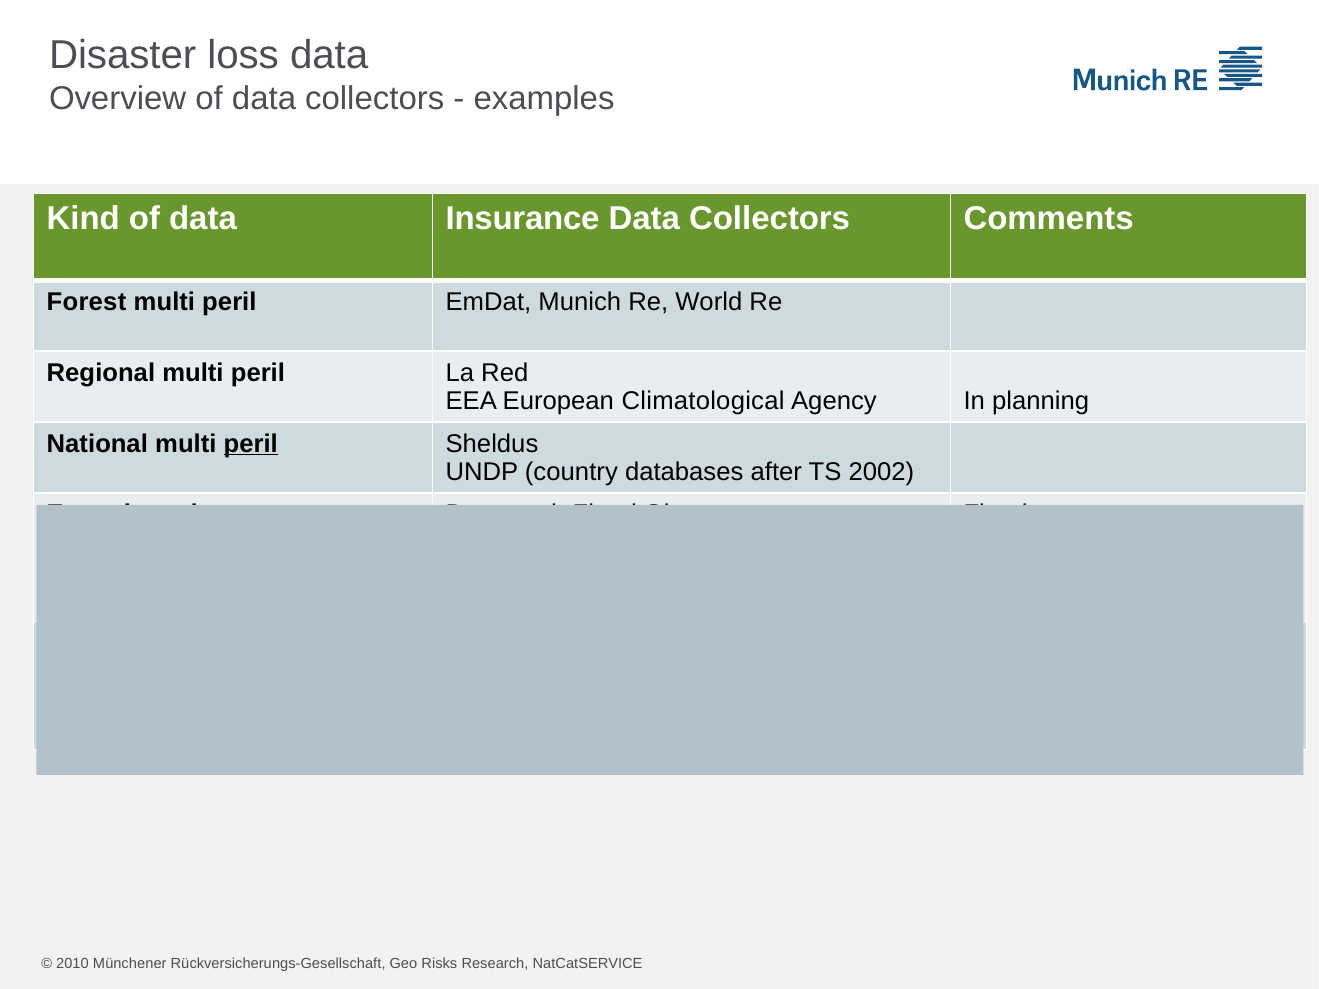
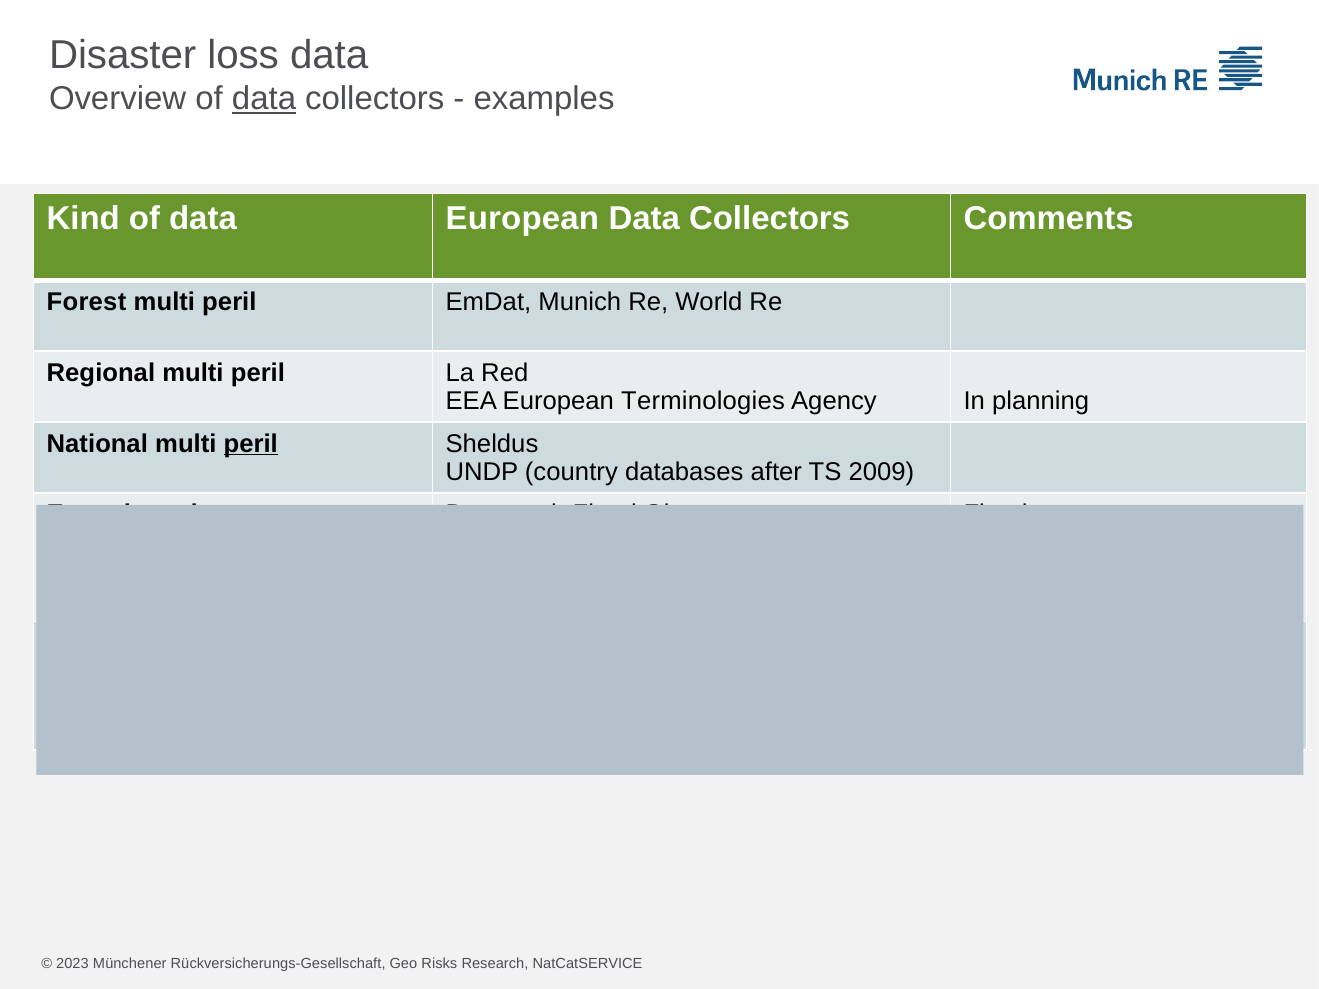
data underline: none -> present (264, 99)
data Insurance: Insurance -> European (522, 219)
Climatological: Climatological -> Terminologies (703, 402)
2002: 2002 -> 2009 (881, 473)
2010: 2010 -> 2023 (72, 964)
